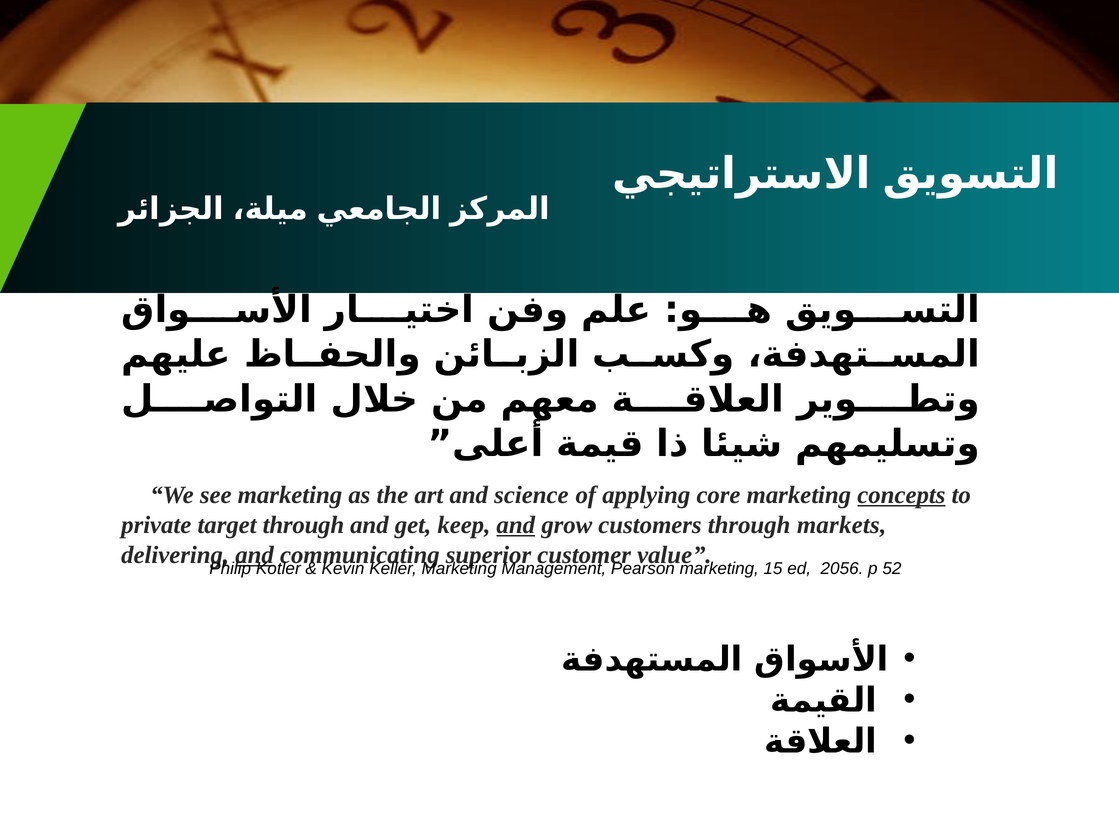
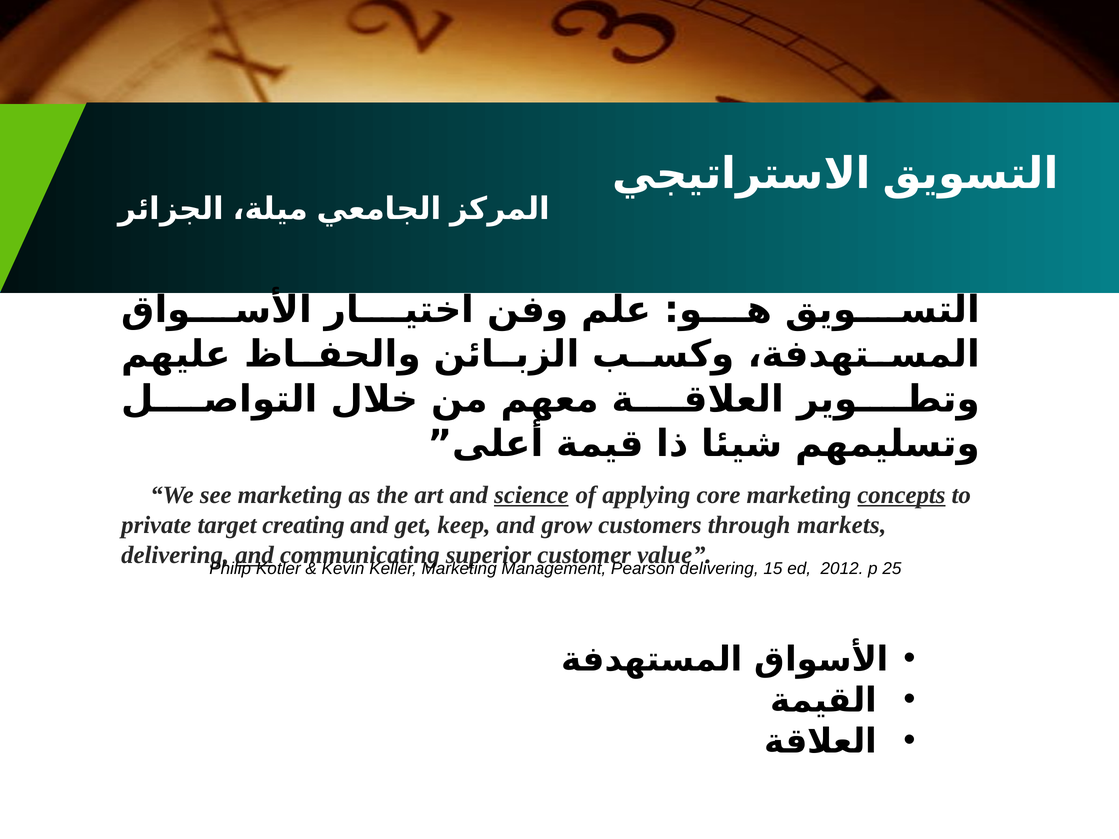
science underline: none -> present (531, 495)
target through: through -> creating (304, 525)
and underline: present -> none (516, 525)
Pearson marketing: marketing -> delivering (719, 569)
2056: 2056 -> 2012 (842, 569)
52: 52 -> 25 (892, 569)
